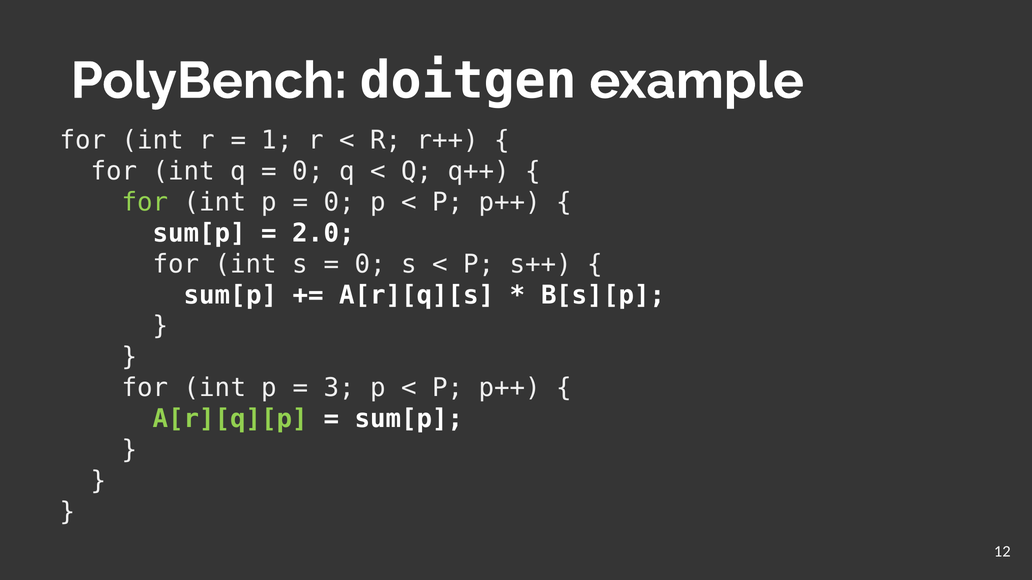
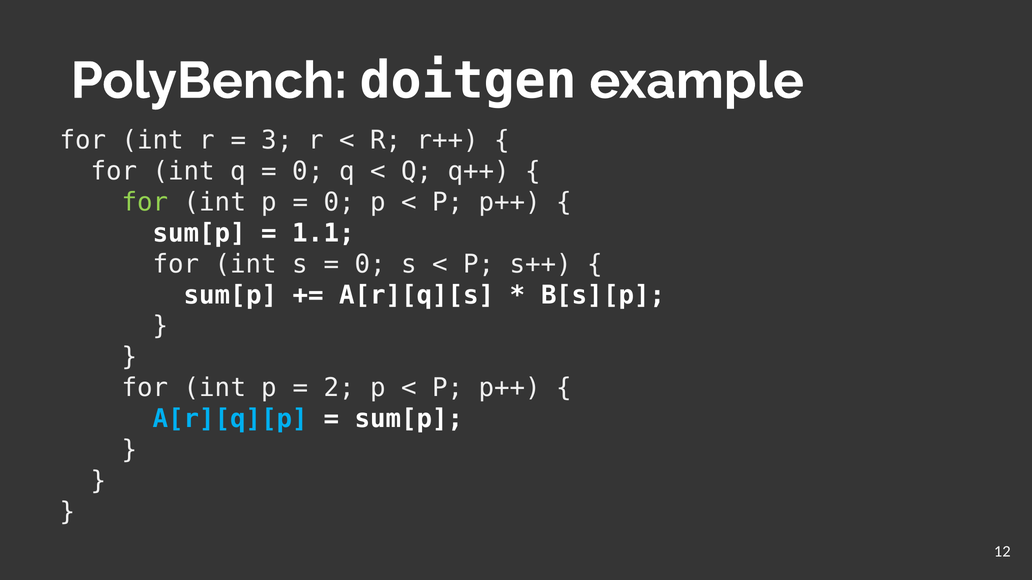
1: 1 -> 3 (277, 141)
2.0: 2.0 -> 1.1 (324, 233)
3: 3 -> 2 (339, 388)
A[r][q][p colour: light green -> light blue (230, 419)
